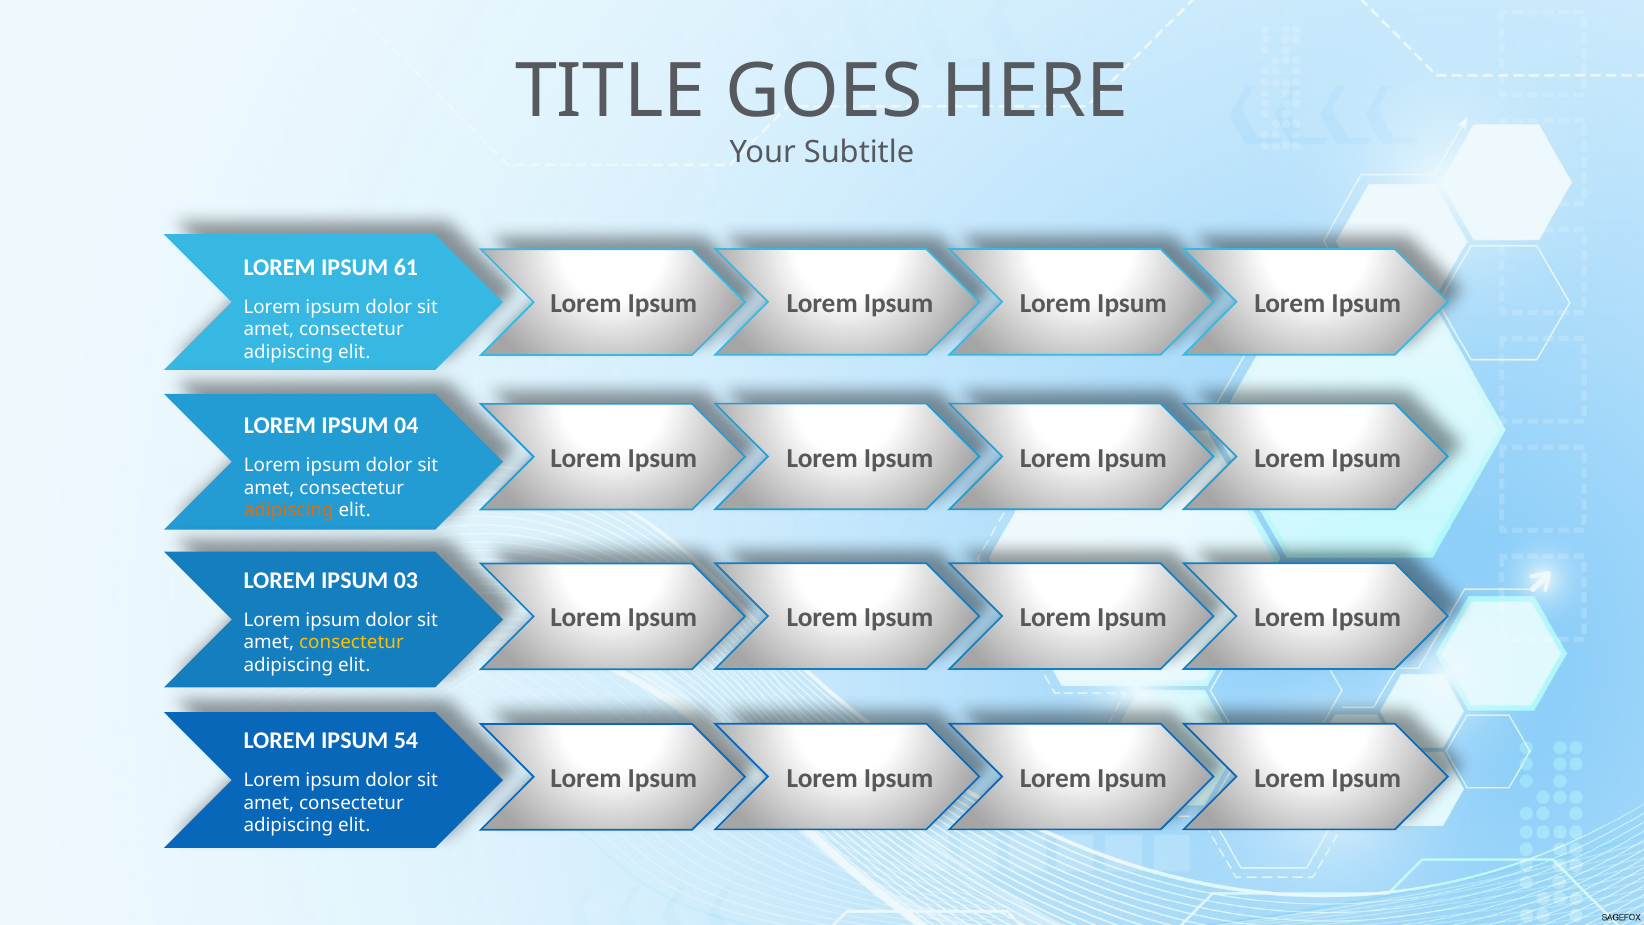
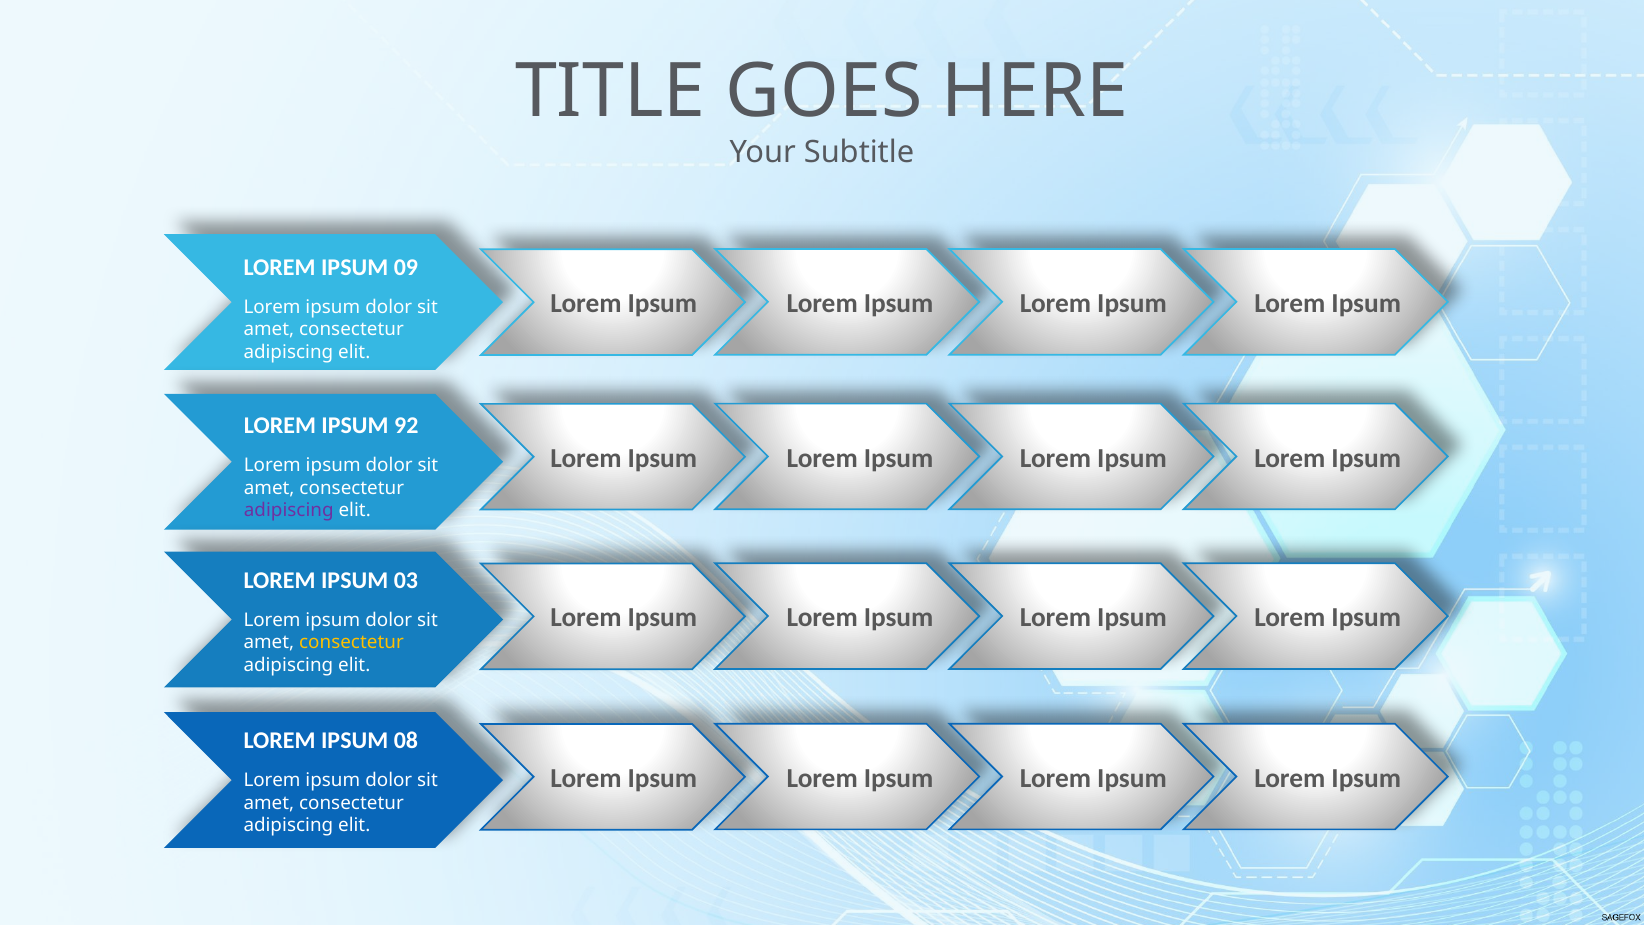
61: 61 -> 09 (406, 267)
04: 04 -> 92 (406, 426)
adipiscing colour: orange -> purple (289, 511)
54: 54 -> 08 (406, 741)
